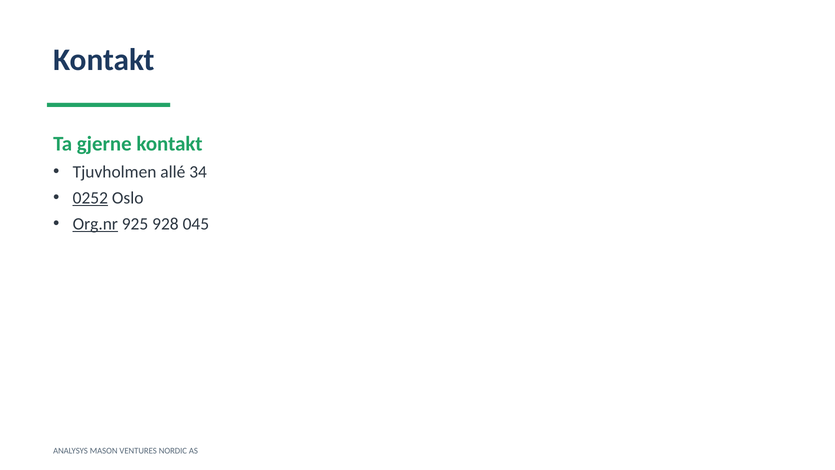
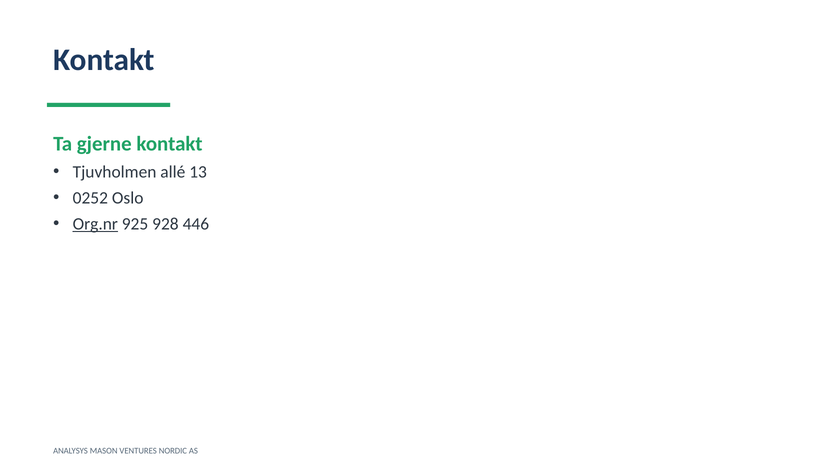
34: 34 -> 13 (198, 172)
0252 underline: present -> none (90, 198)
045: 045 -> 446 (196, 224)
